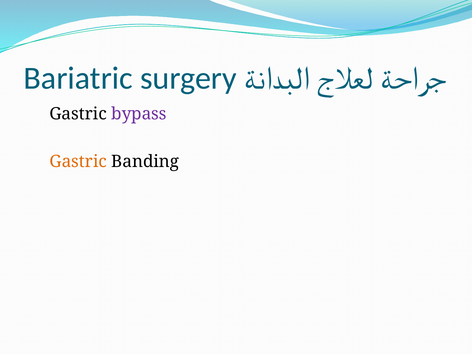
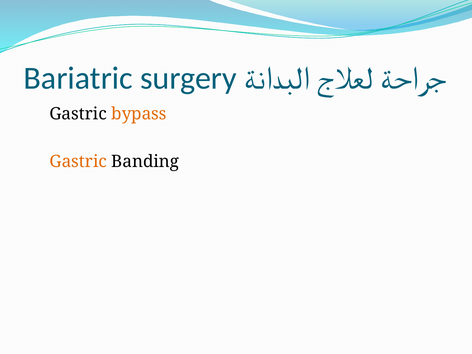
bypass colour: purple -> orange (139, 114)
